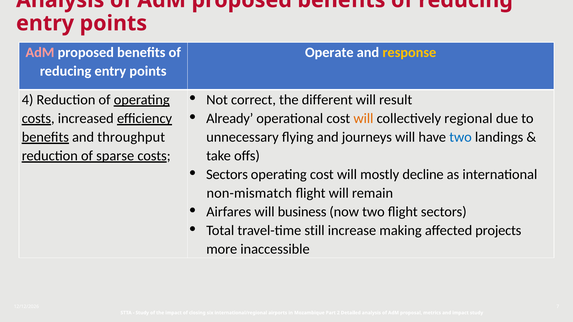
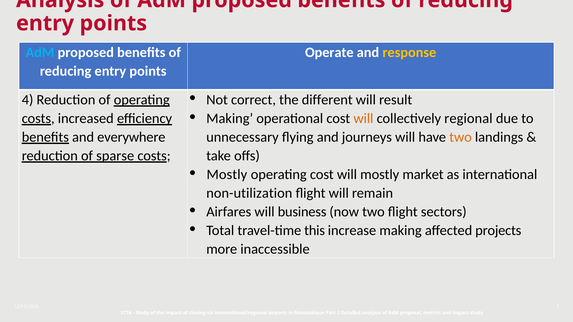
AdM colour: pink -> light blue (40, 52)
Already: Already -> Making (230, 119)
throughput: throughput -> everywhere (131, 137)
two colour: blue -> orange (461, 137)
Sectors: Sectors -> Mostly (227, 175)
decline: decline -> market (423, 175)
non-mismatch: non-mismatch -> non-utilization (249, 193)
still: still -> this (315, 231)
